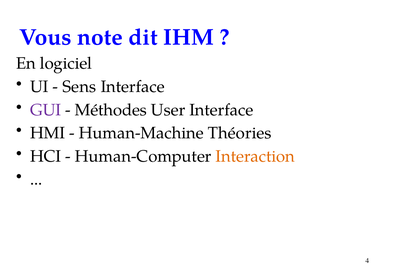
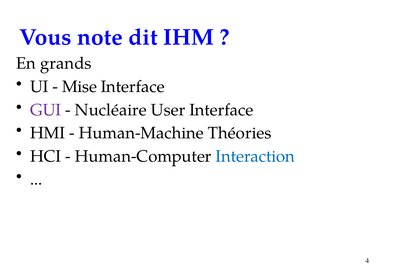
logiciel: logiciel -> grands (66, 63)
Sens: Sens -> Mise (80, 87)
Méthodes: Méthodes -> Nucléaire (111, 110)
Interaction colour: orange -> blue (255, 156)
